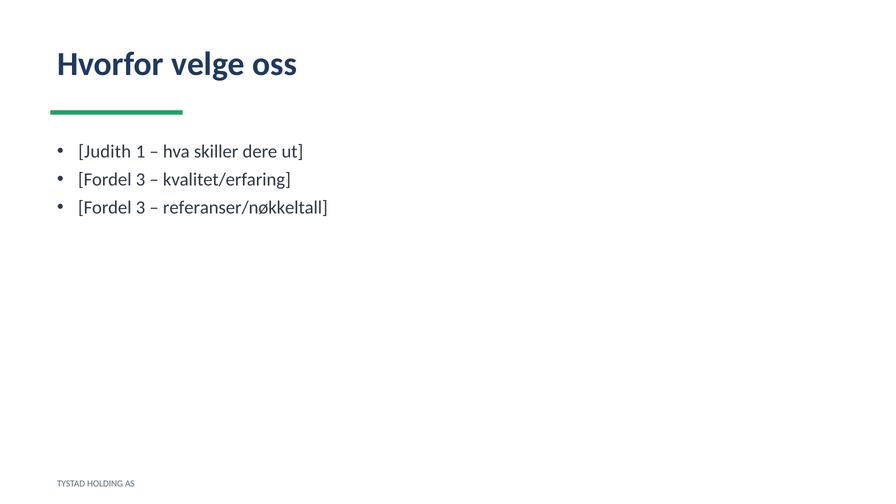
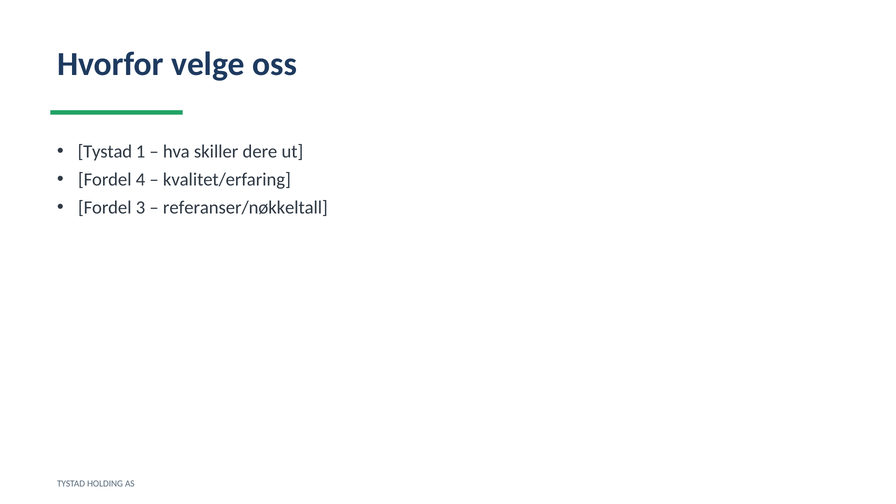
Judith: Judith -> Tystad (105, 152)
3: 3 -> 4 (141, 180)
